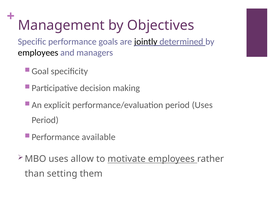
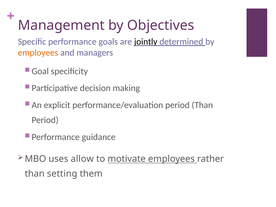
employees colour: black -> orange (38, 53)
period Uses: Uses -> Than (202, 105)
available: available -> guidance (99, 137)
